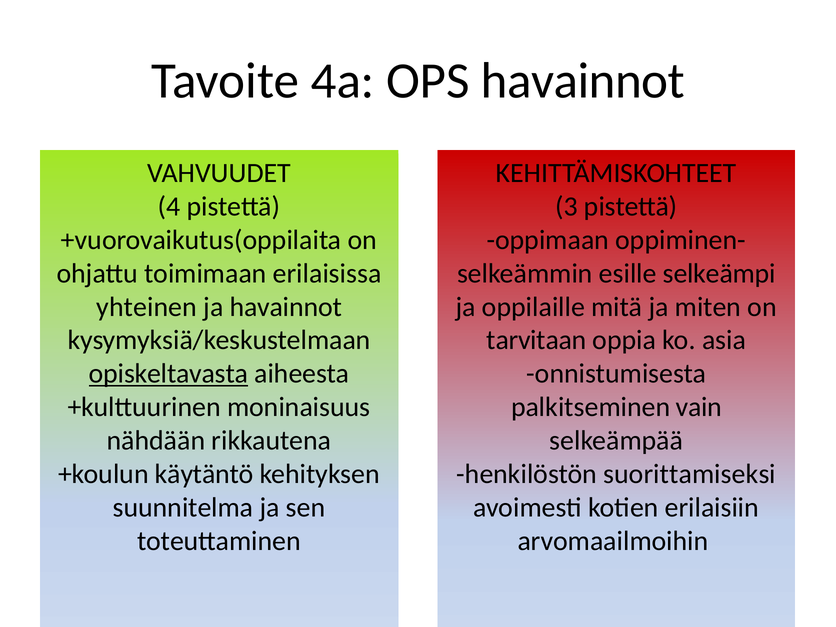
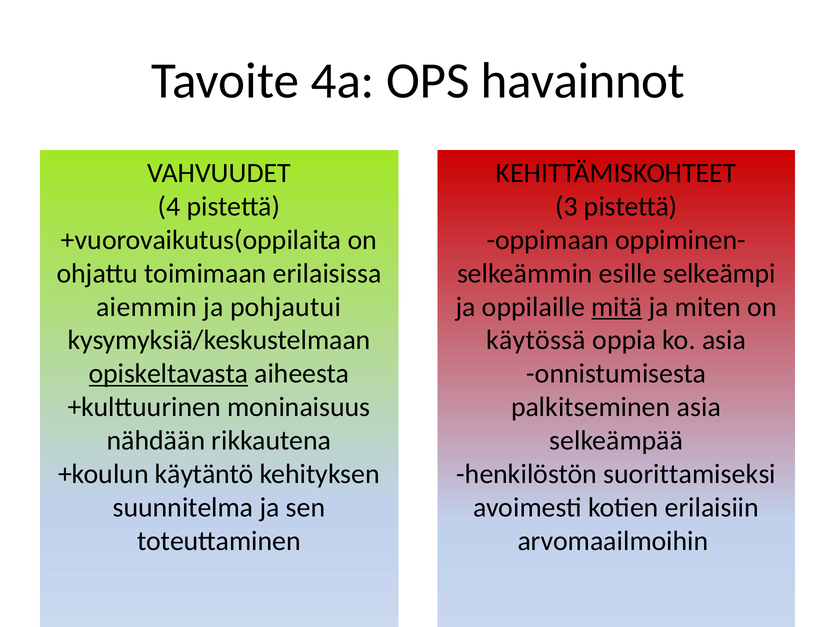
yhteinen: yhteinen -> aiemmin (147, 307)
ja havainnot: havainnot -> pohjautui (286, 307)
mitä underline: none -> present (617, 307)
tarvitaan: tarvitaan -> käytössä (536, 340)
palkitseminen vain: vain -> asia (699, 407)
